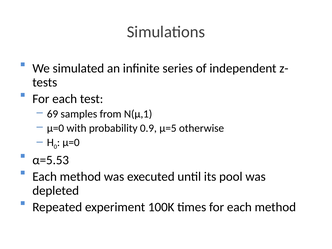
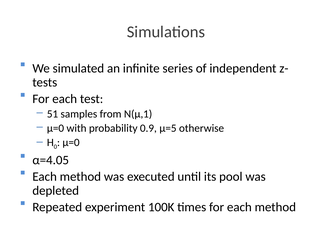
69: 69 -> 51 (53, 114)
α=5.53: α=5.53 -> α=4.05 (51, 160)
